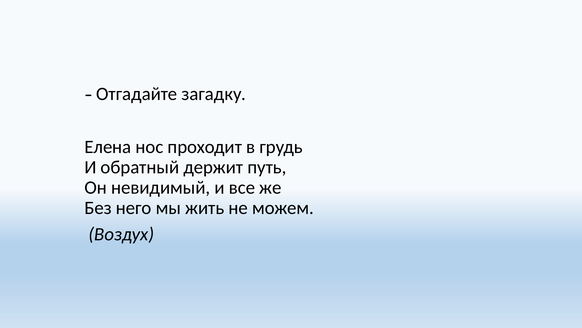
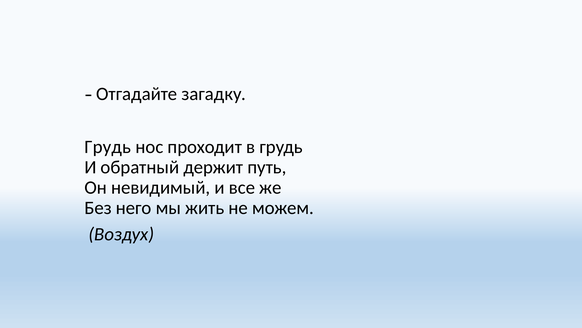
Елена: Елена -> Грудь (108, 147)
